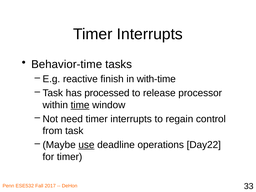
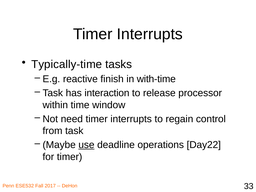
Behavior-time: Behavior-time -> Typically-time (67, 64)
processed: processed -> interaction (107, 93)
time underline: present -> none (80, 105)
